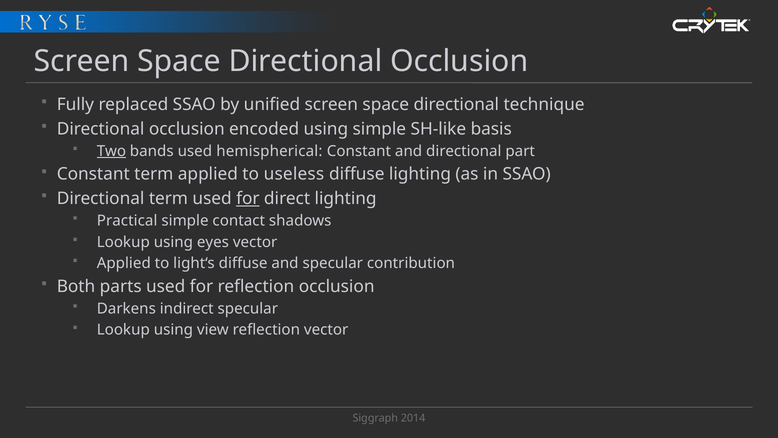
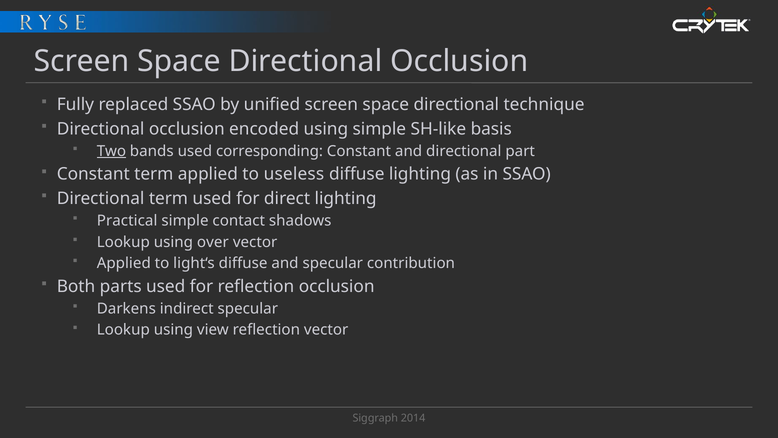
hemispherical: hemispherical -> corresponding (269, 151)
for underline: present -> none (248, 198)
eyes: eyes -> over (213, 242)
